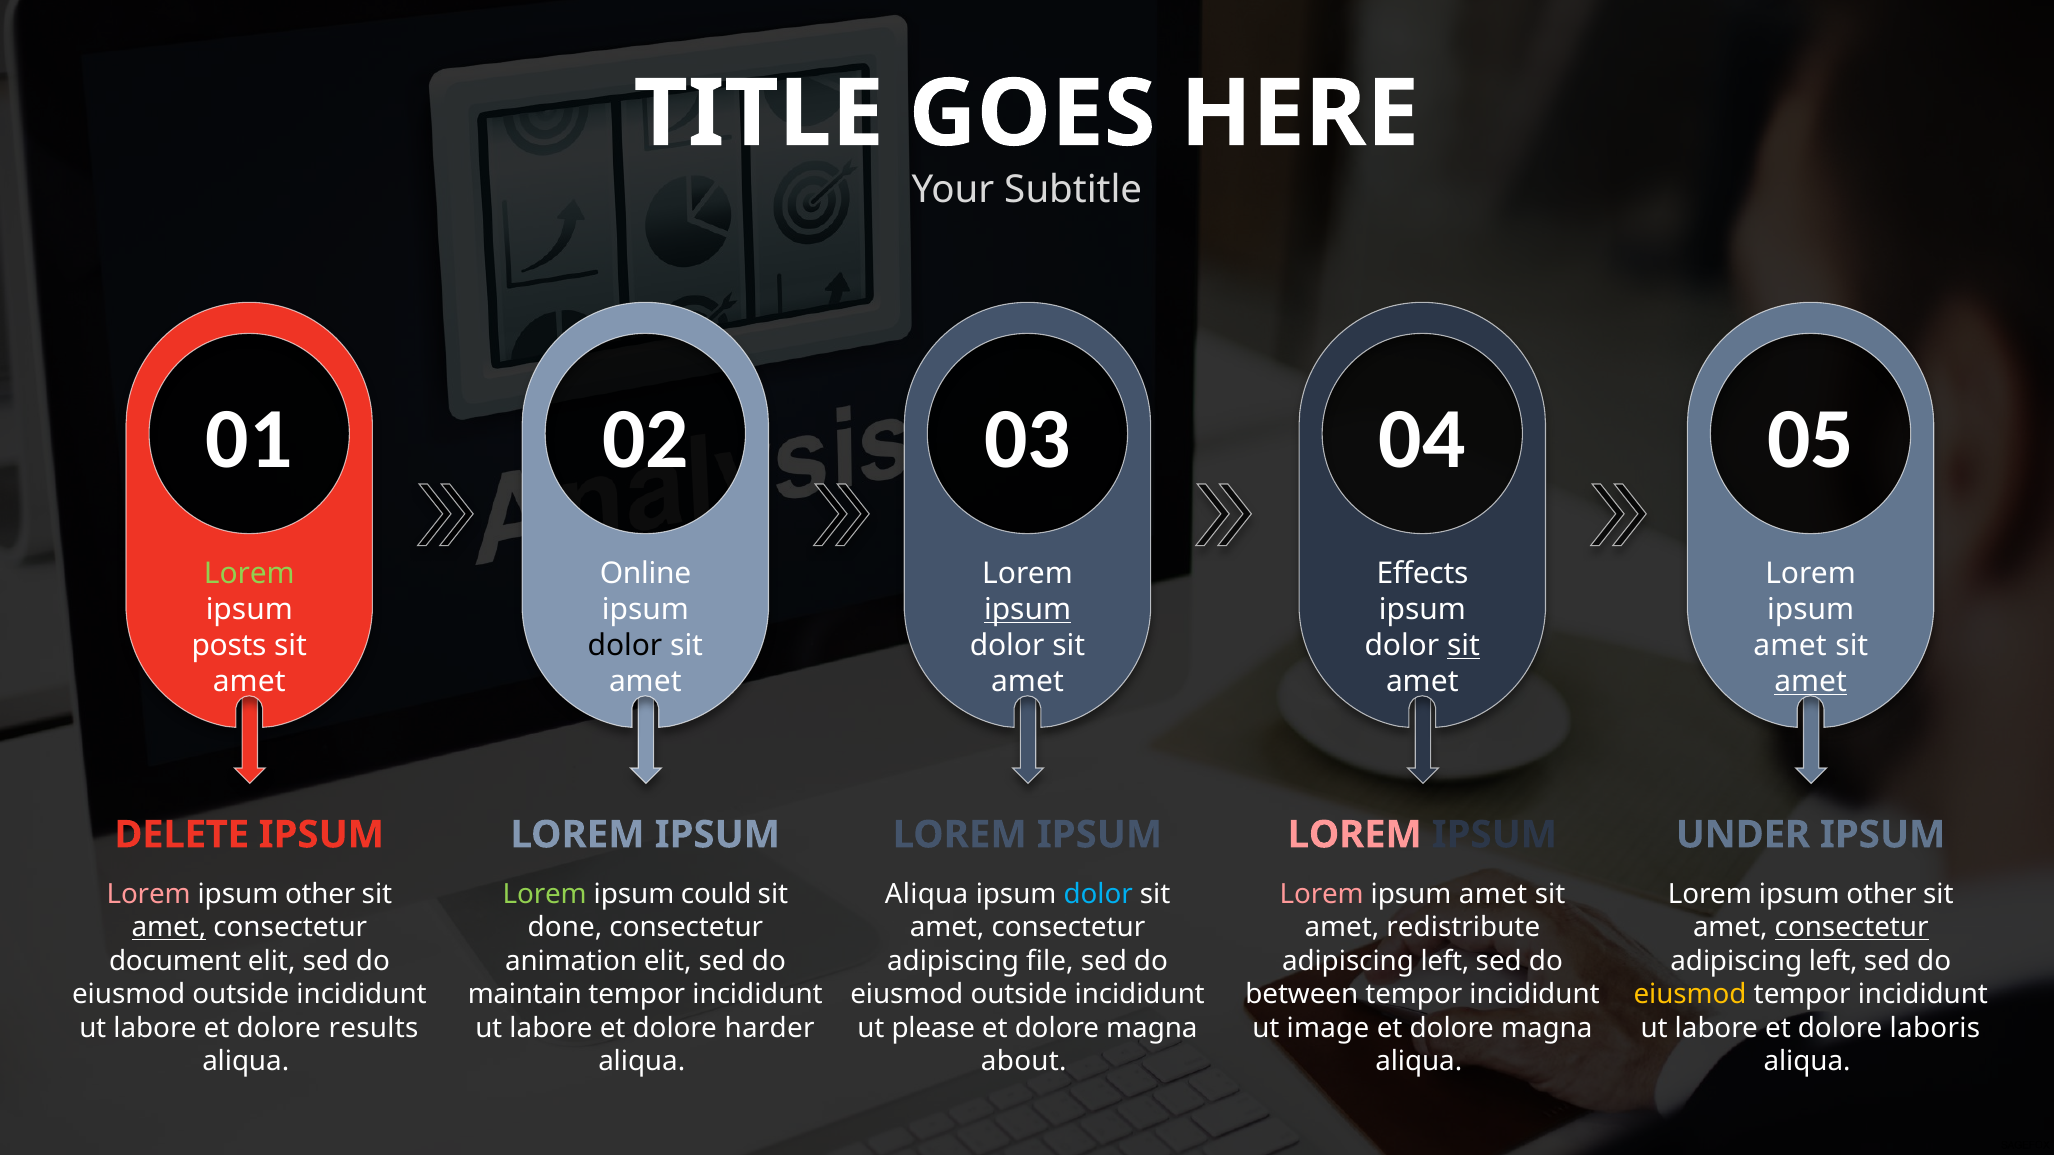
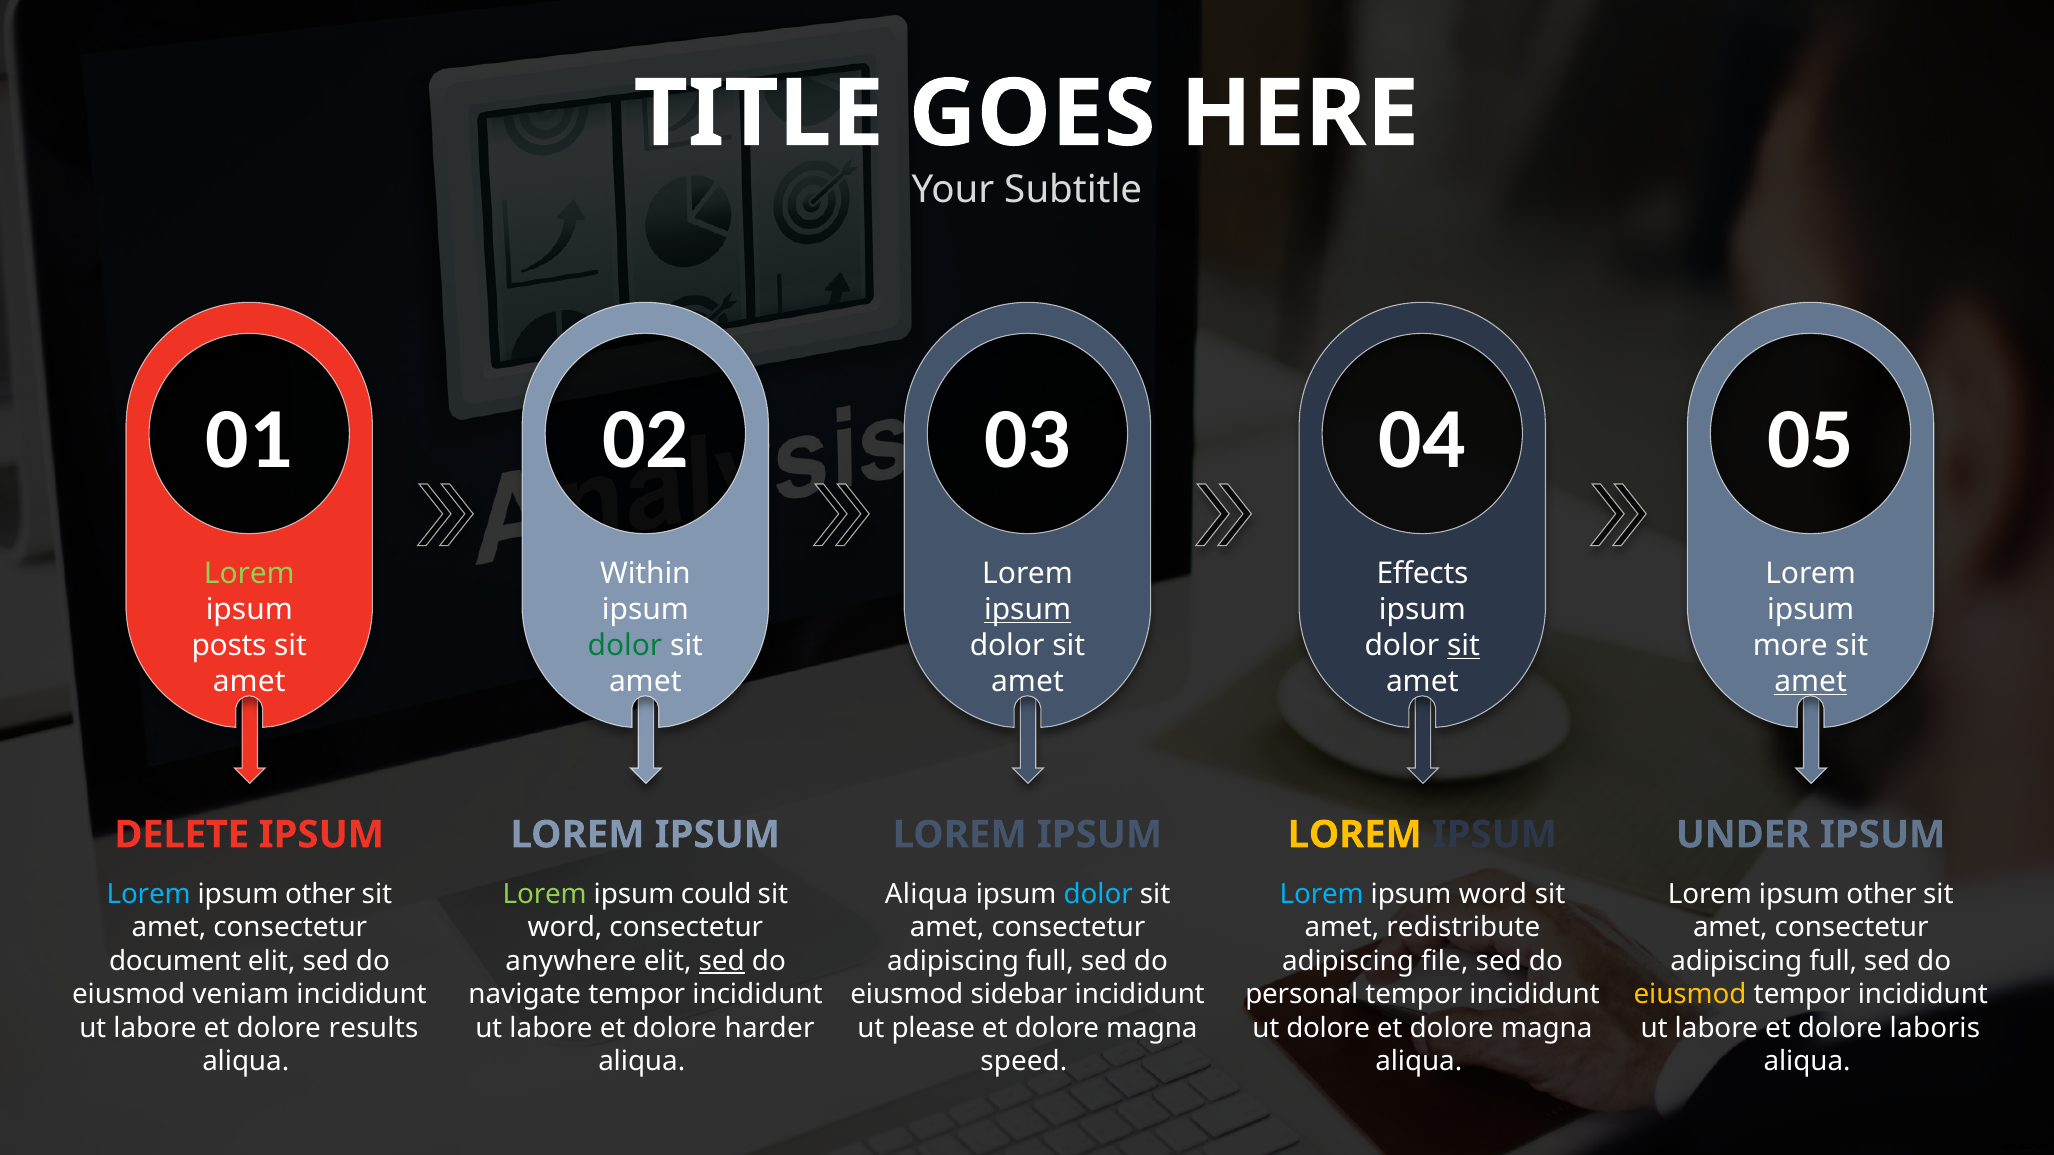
Online: Online -> Within (645, 574)
dolor colour: black -> green (625, 646)
amet: amet -> more (1790, 646)
LOREM colour: pink -> yellow (1355, 835)
Lorem colour: pink -> light blue (149, 895)
Lorem colour: pink -> light blue (1322, 895)
amet: amet -> word (1493, 895)
amet underline: present -> none (169, 928)
done: done -> word (565, 928)
consectetur underline: present -> none (1852, 928)
animation: animation -> anywhere (571, 961)
sed underline: none -> present (722, 961)
file: file -> full (1050, 961)
left: left -> file (1445, 961)
left: left -> full (1833, 961)
outside: outside -> veniam (241, 995)
maintain: maintain -> navigate (525, 995)
outside: outside -> sidebar (1019, 995)
between: between -> personal (1302, 995)
ut image: image -> dolore (1328, 1028)
about: about -> speed (1024, 1062)
